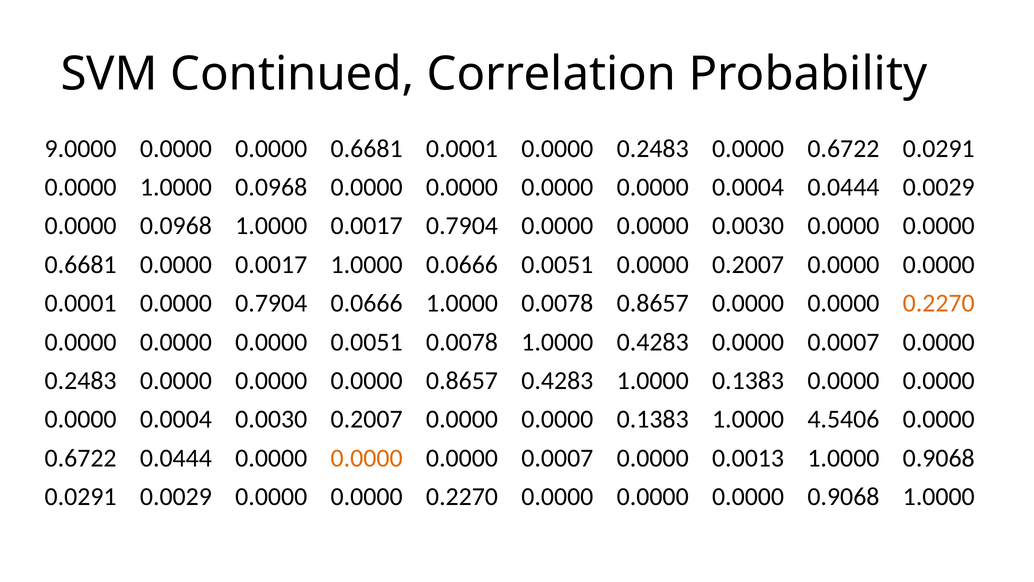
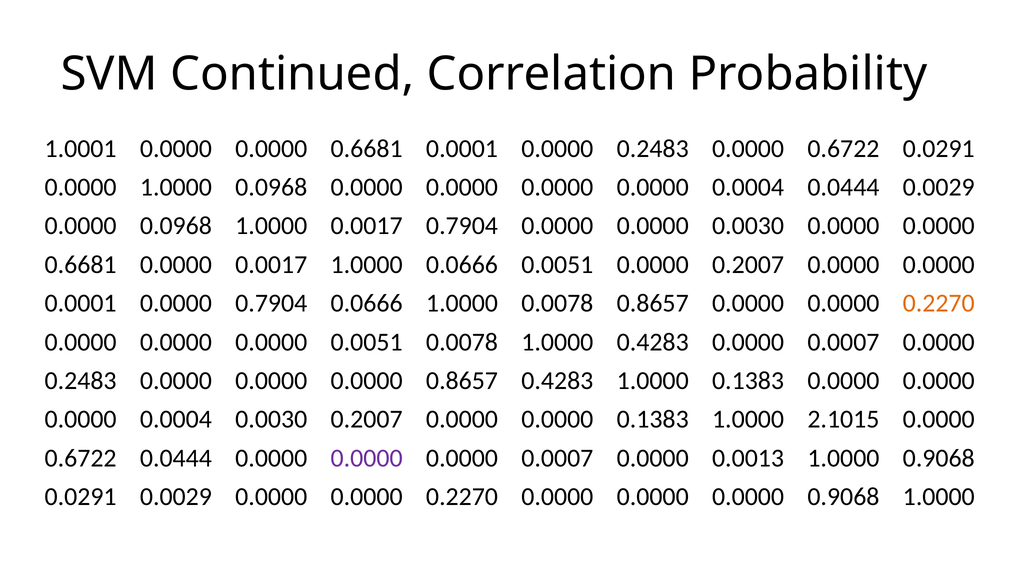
9.0000: 9.0000 -> 1.0001 (81, 148)
4.5406: 4.5406 -> 2.1015 (843, 419)
0.0000 colour: orange -> purple (367, 458)
